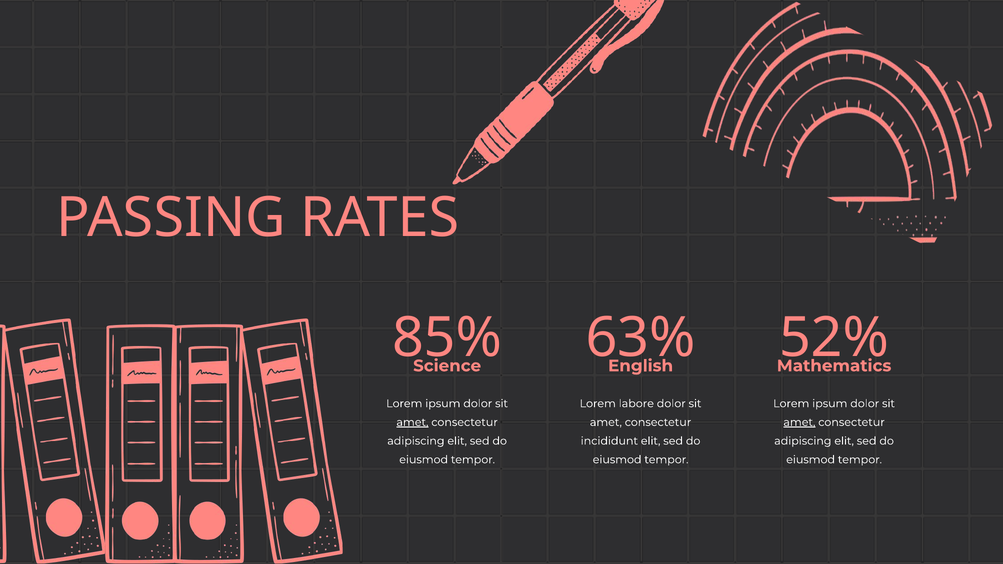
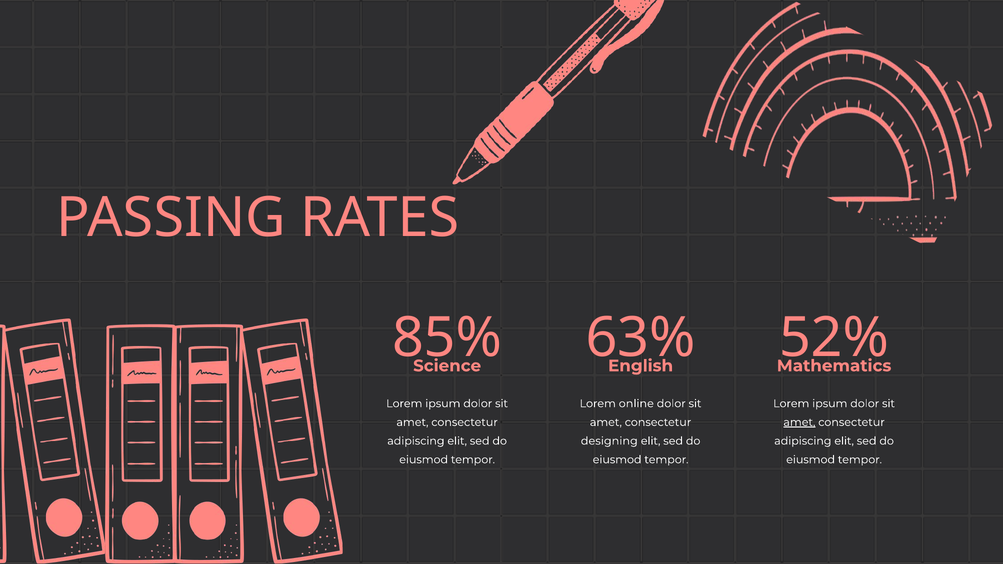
labore: labore -> online (636, 404)
amet underline: present -> none (412, 422)
incididunt: incididunt -> designing (609, 441)
